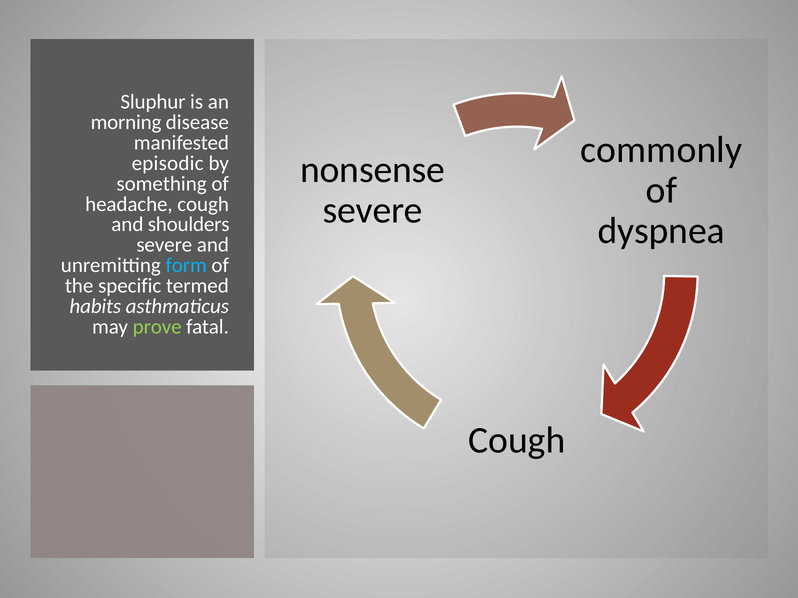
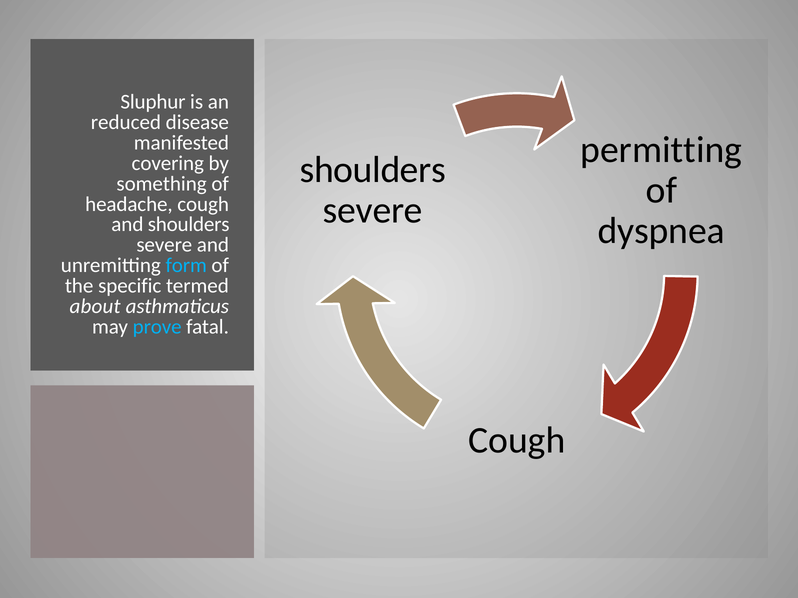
morning: morning -> reduced (126, 122)
commonly: commonly -> permitting (661, 150)
episodic: episodic -> covering (168, 163)
nonsense: nonsense -> shoulders (373, 170)
habits: habits -> about (95, 307)
prove colour: light green -> light blue (157, 327)
